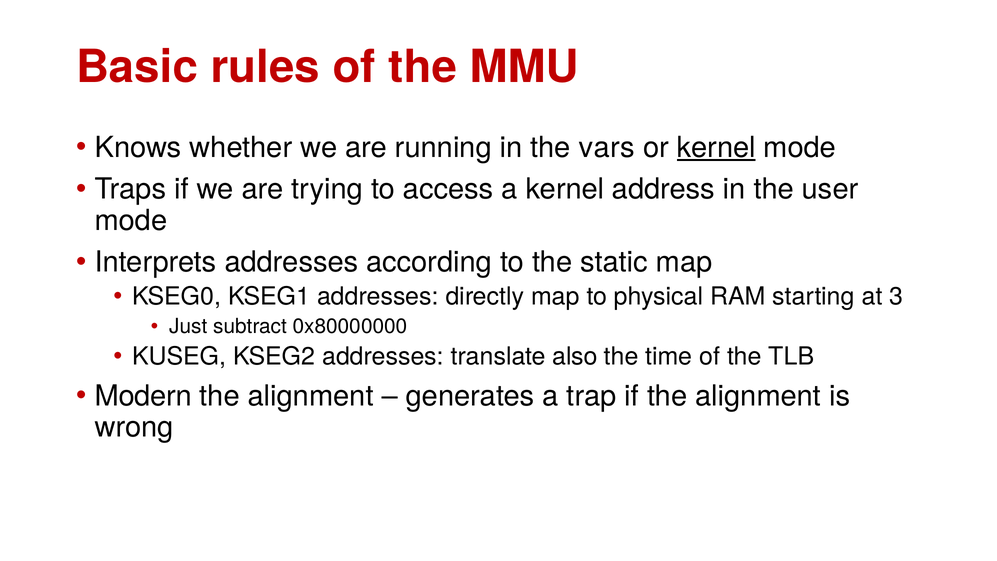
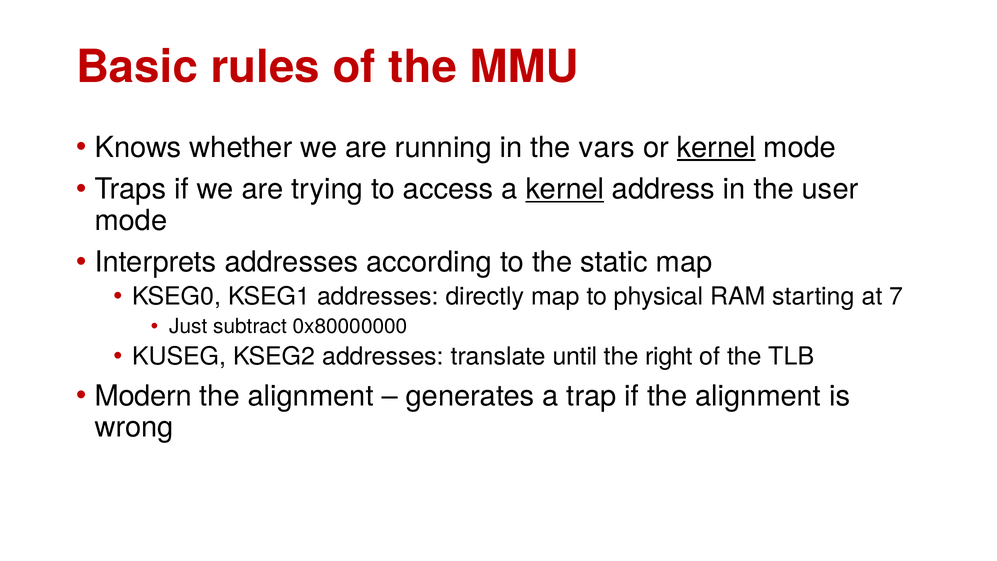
kernel underline: none -> present (565, 189)
3: 3 -> 7 (896, 297)
also: also -> until (575, 356)
time: time -> right (669, 356)
